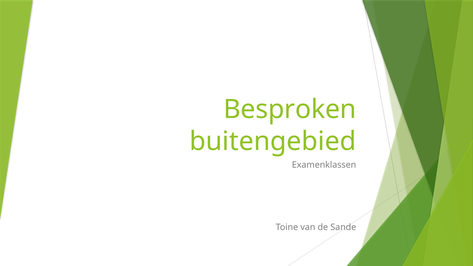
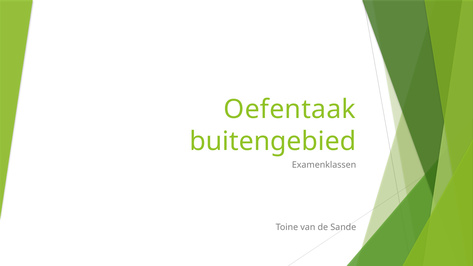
Besproken: Besproken -> Oefentaak (290, 109)
